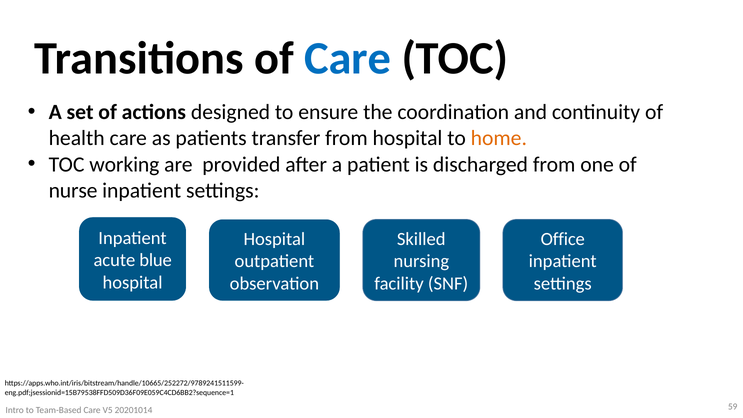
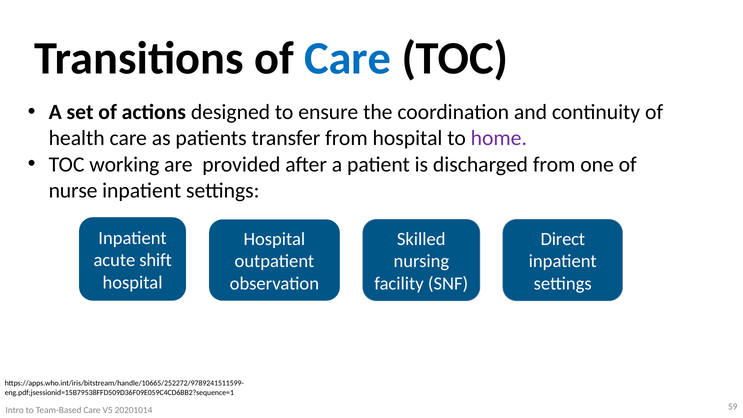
home colour: orange -> purple (499, 138)
Office: Office -> Direct (563, 239)
blue: blue -> shift (156, 260)
